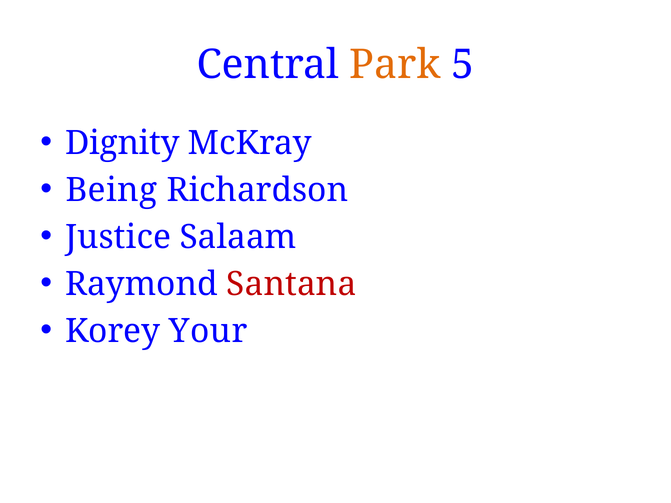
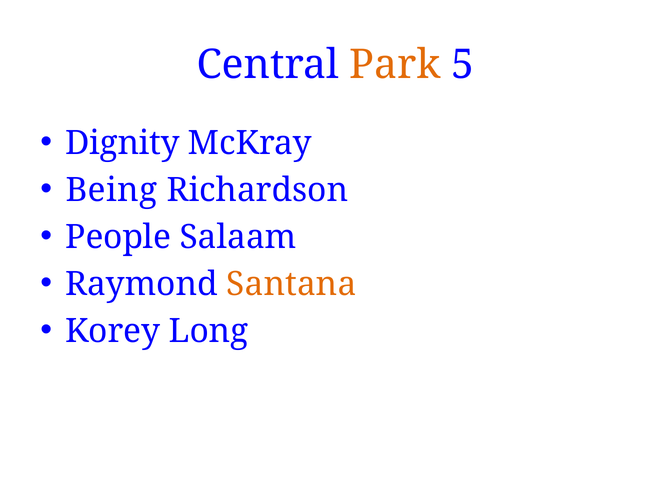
Justice: Justice -> People (118, 237)
Santana colour: red -> orange (291, 284)
Your: Your -> Long (209, 331)
